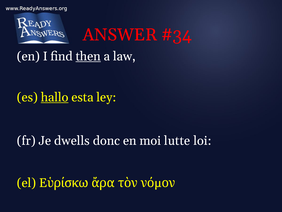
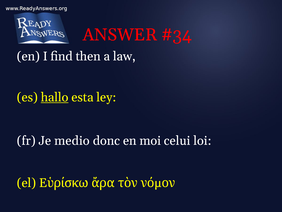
then underline: present -> none (88, 56)
dwells: dwells -> medio (72, 141)
lutte: lutte -> celui (177, 141)
